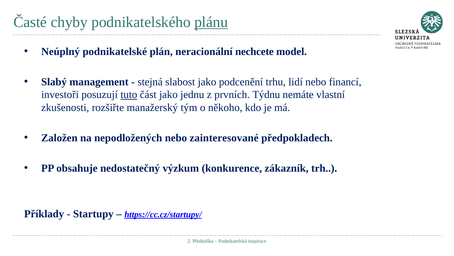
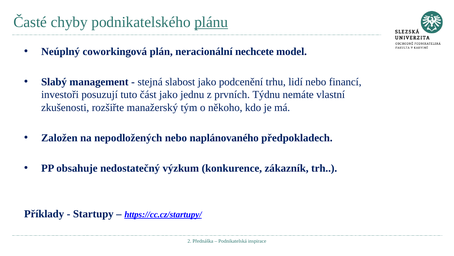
podnikatelské: podnikatelské -> coworkingová (115, 51)
tuto underline: present -> none (129, 94)
zainteresované: zainteresované -> naplánovaného (224, 138)
